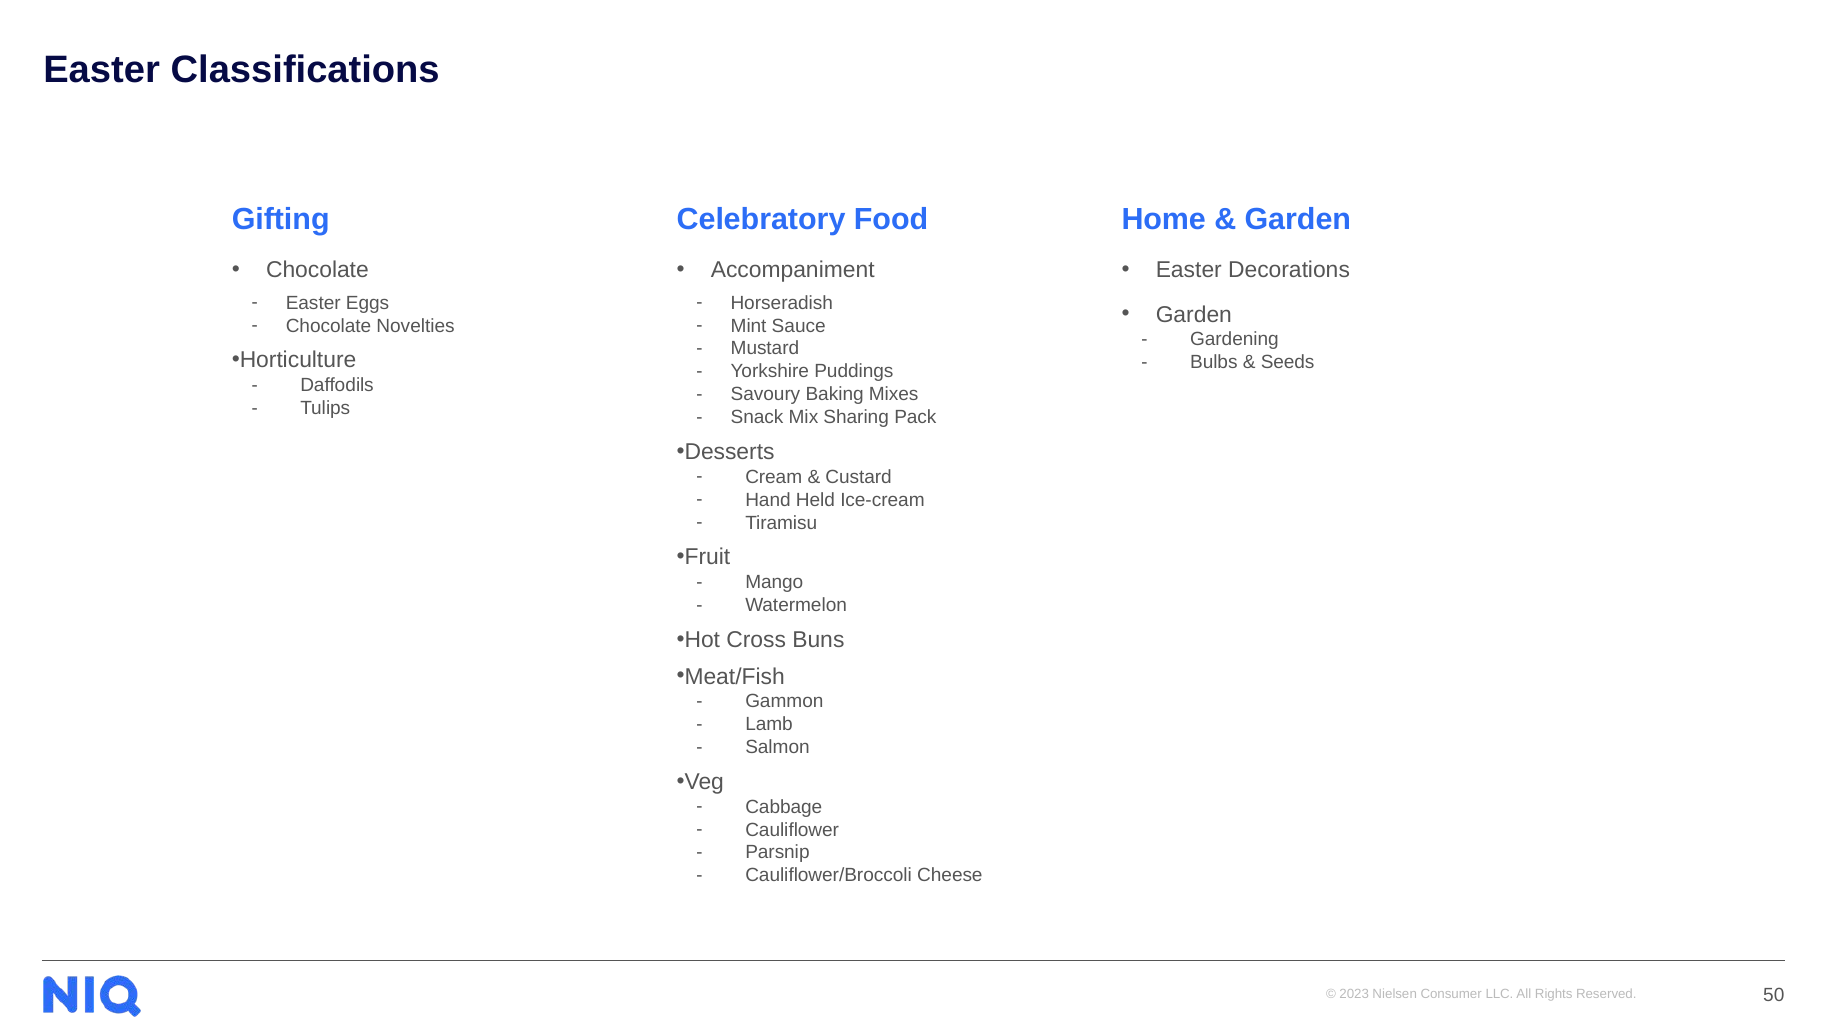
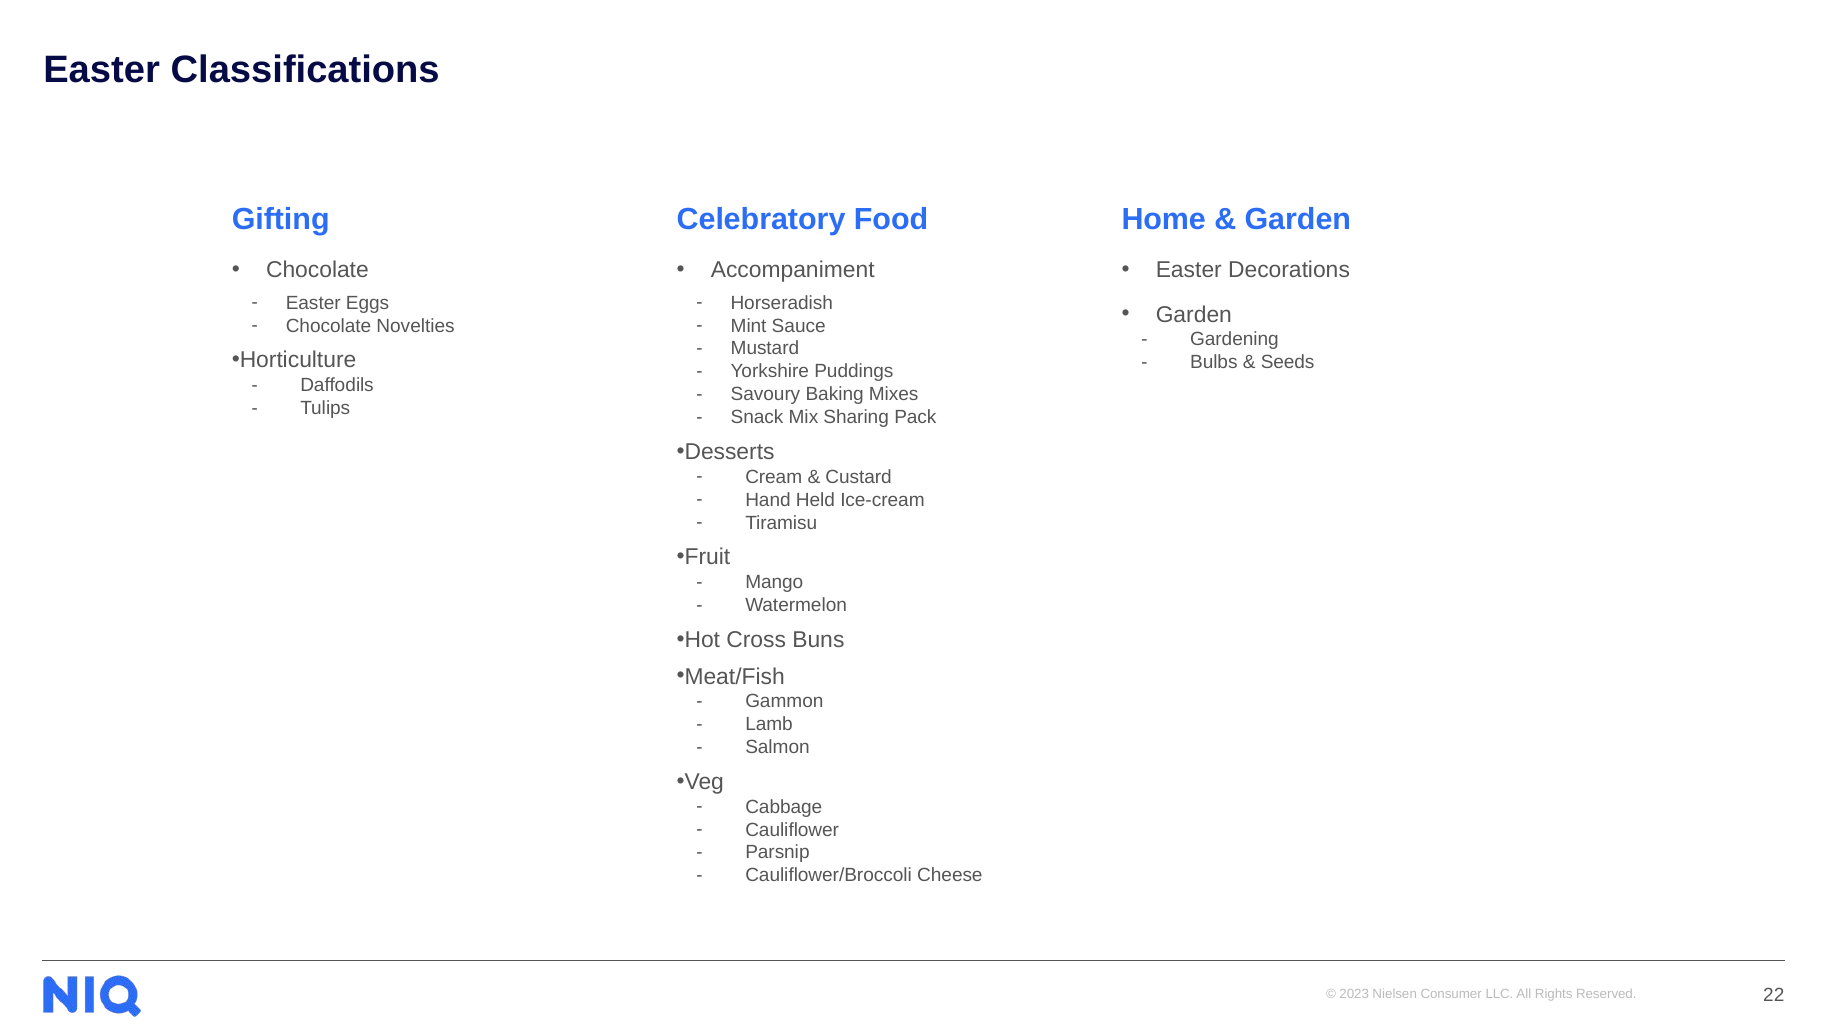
50: 50 -> 22 (1774, 995)
